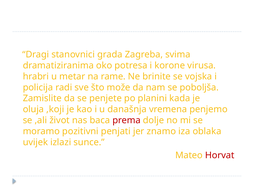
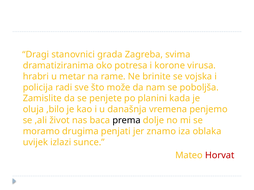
,koji: ,koji -> ,bilo (55, 110)
prema colour: red -> black (126, 121)
pozitivni: pozitivni -> drugima (80, 132)
